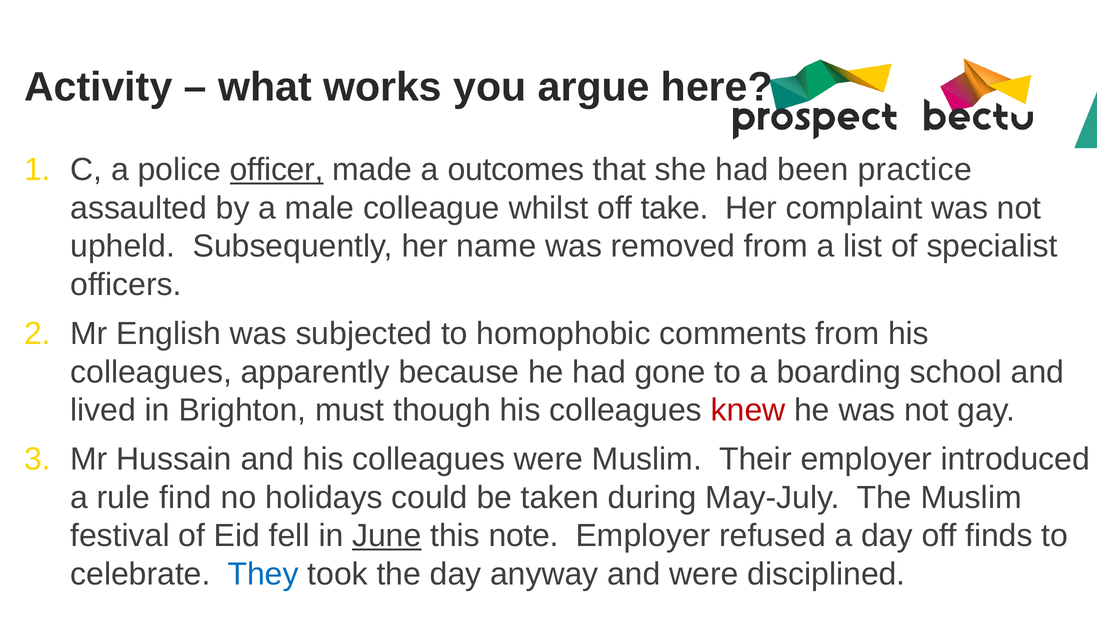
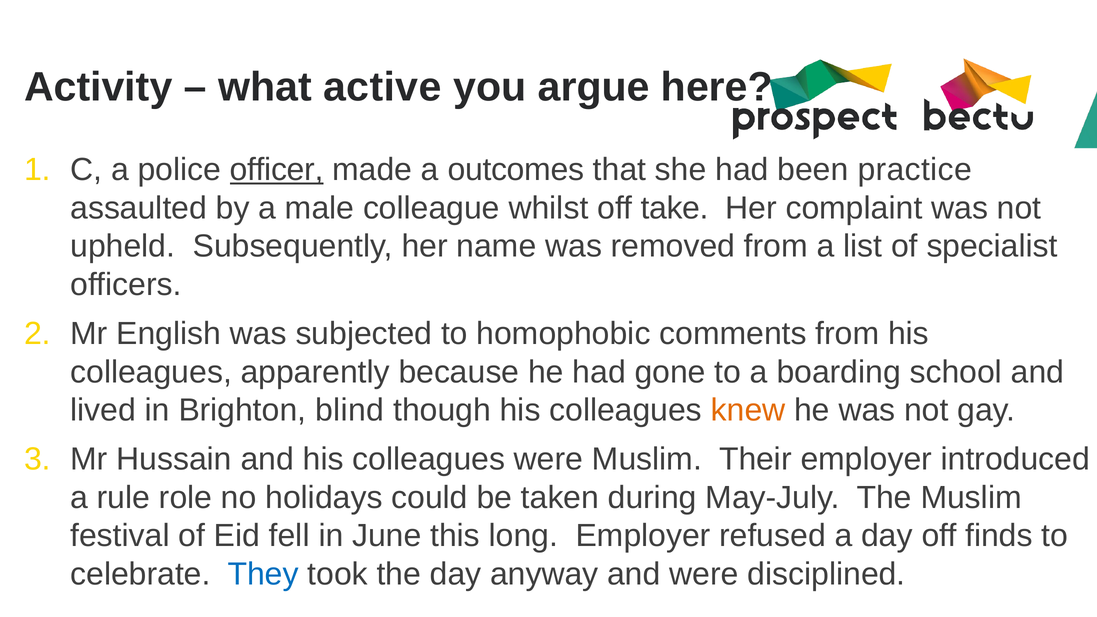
works: works -> active (382, 87)
must: must -> blind (350, 410)
knew colour: red -> orange (748, 410)
find: find -> role (186, 498)
June underline: present -> none (387, 536)
note: note -> long (523, 536)
